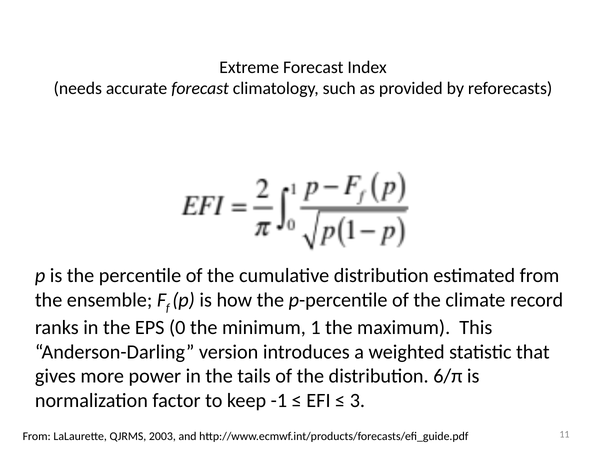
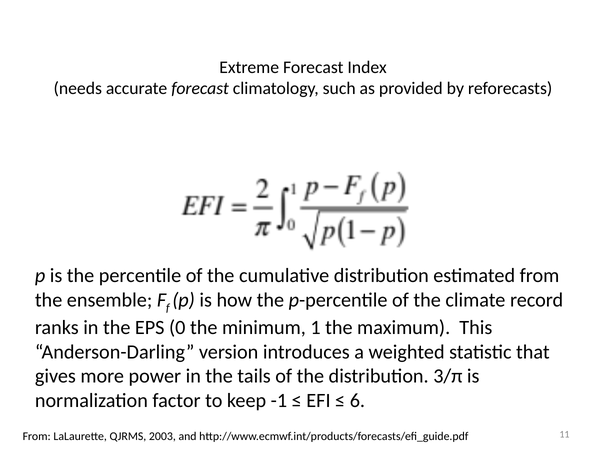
6/π: 6/π -> 3/π (448, 376)
3: 3 -> 6 (357, 400)
